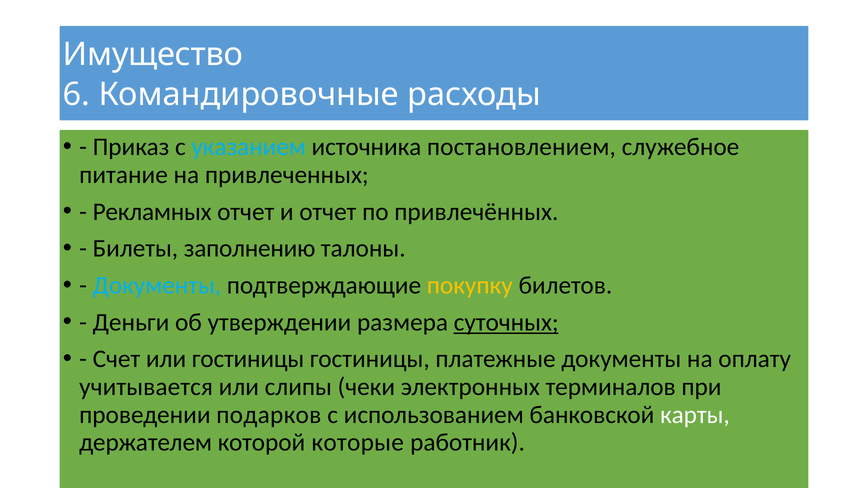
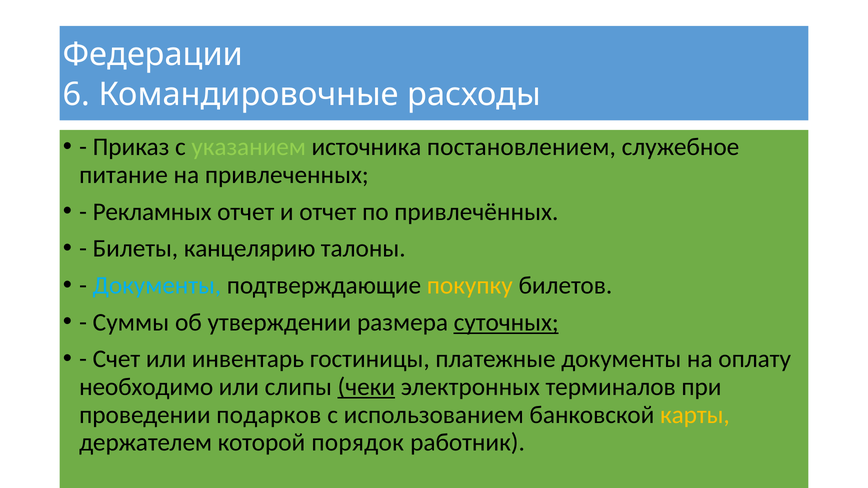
Имущество: Имущество -> Федерации (153, 54)
указанием colour: light blue -> light green (249, 147)
заполнению: заполнению -> канцелярию (250, 249)
Деньги: Деньги -> Суммы (131, 322)
или гостиницы: гостиницы -> инвентарь (248, 359)
учитывается: учитывается -> необходимо (146, 387)
чеки underline: none -> present (366, 387)
карты colour: white -> yellow (695, 415)
которые: которые -> порядок (358, 443)
